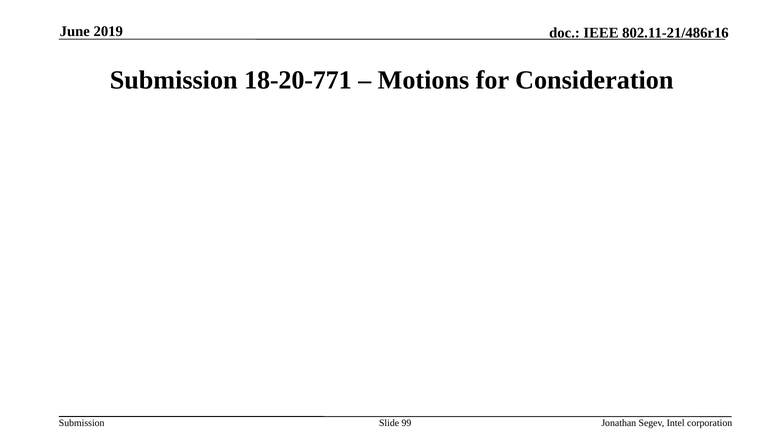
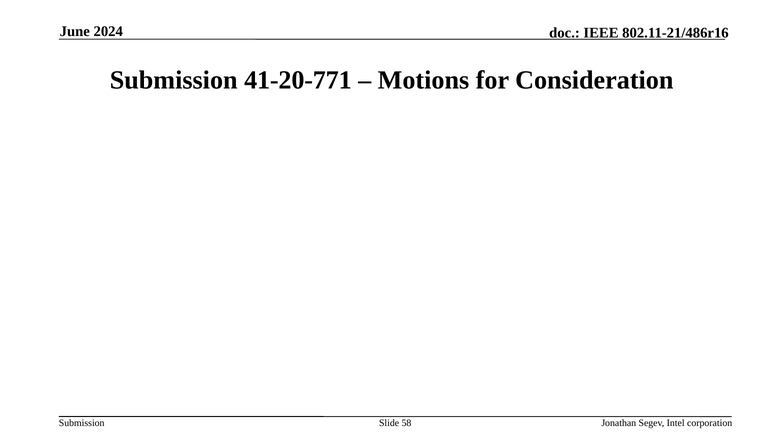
2019: 2019 -> 2024 (108, 31)
18-20-771: 18-20-771 -> 41-20-771 (298, 80)
99: 99 -> 58 (406, 423)
